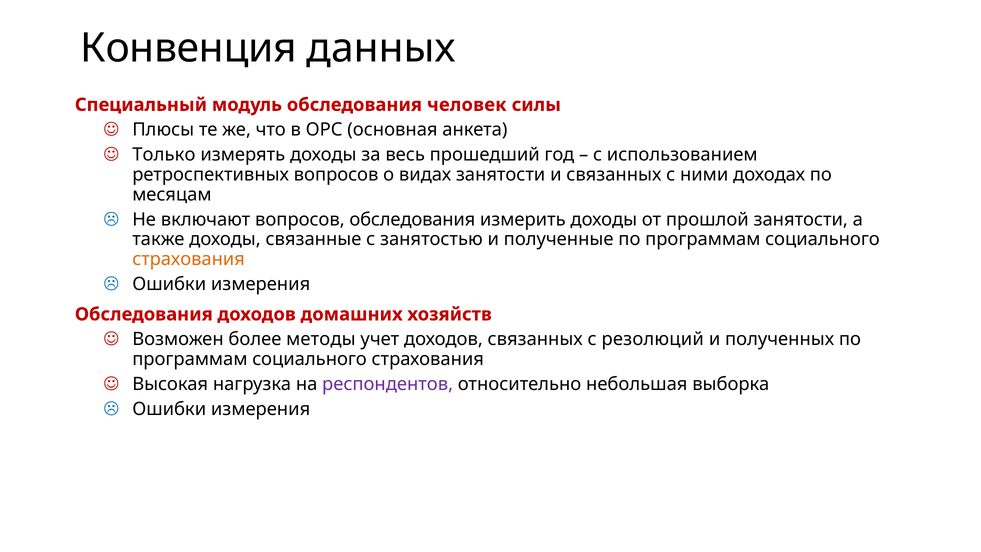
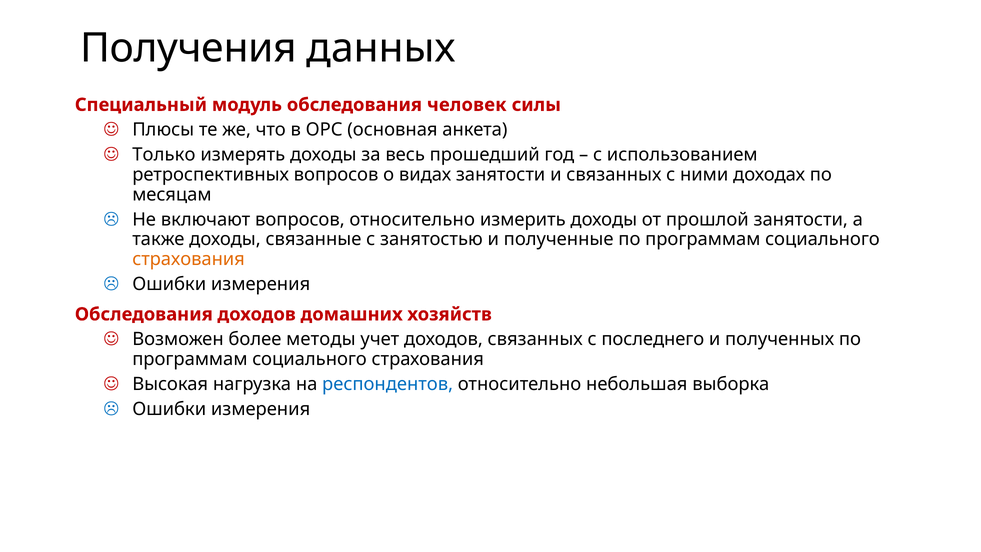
Конвенция: Конвенция -> Получения (189, 48)
вопросов обследования: обследования -> относительно (412, 219)
резолюций: резолюций -> последнего (653, 339)
респондентов colour: purple -> blue (388, 384)
